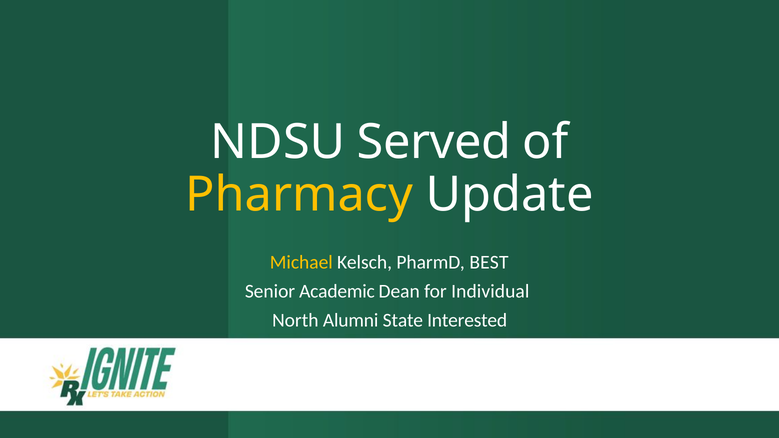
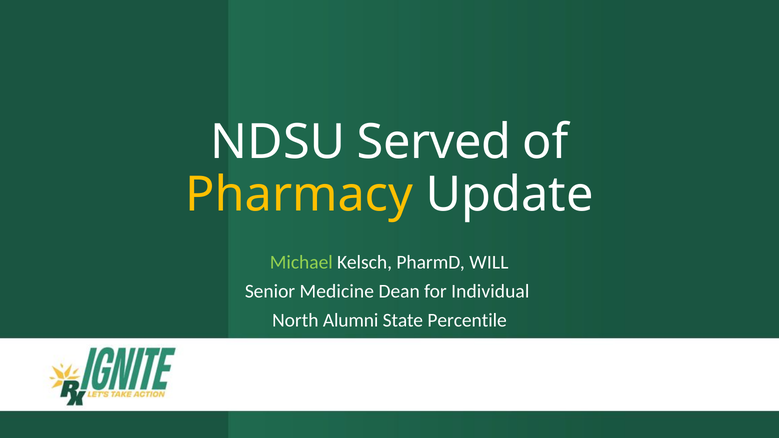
Michael colour: yellow -> light green (301, 262)
BEST: BEST -> WILL (489, 262)
Academic: Academic -> Medicine (337, 291)
Interested: Interested -> Percentile (467, 321)
